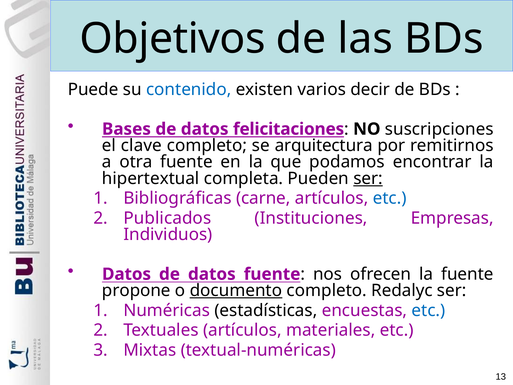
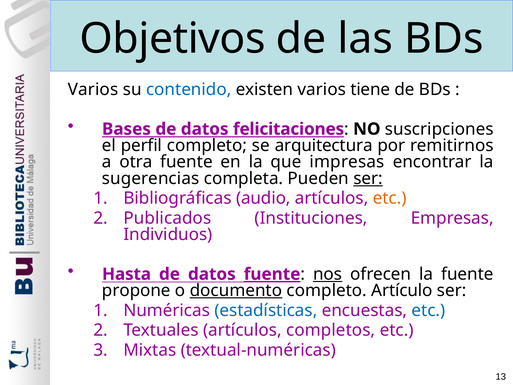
Puede: Puede -> Varios (93, 89)
decir: decir -> tiene (370, 89)
clave: clave -> perfil (141, 145)
podamos: podamos -> impresas (347, 162)
hipertextual: hipertextual -> sugerencias (151, 178)
carne: carne -> audio (263, 198)
etc colour: blue -> orange (390, 198)
Datos: Datos -> Hasta (127, 274)
fuente underline: none -> present (272, 274)
nos underline: none -> present (328, 274)
Redalyc: Redalyc -> Artículo (402, 290)
estadísticas colour: black -> blue (266, 310)
materiales: materiales -> completos (331, 330)
